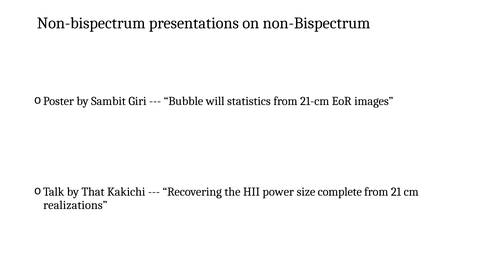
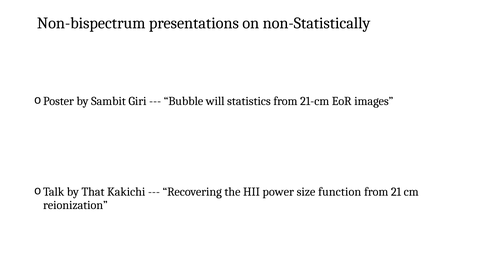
on non-Bispectrum: non-Bispectrum -> non-Statistically (317, 23)
complete: complete -> function (340, 192)
realizations: realizations -> reionization (75, 205)
